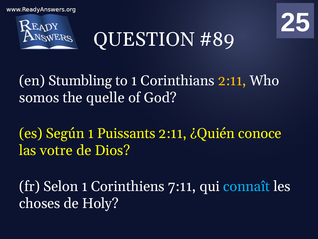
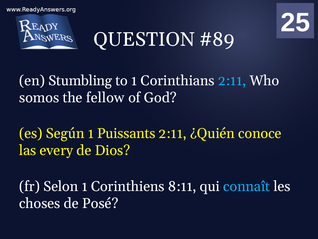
2:11 colour: yellow -> light blue (232, 80)
quelle: quelle -> fellow (105, 97)
votre: votre -> every (56, 150)
7:11: 7:11 -> 8:11 (182, 186)
Holy: Holy -> Posé (100, 203)
